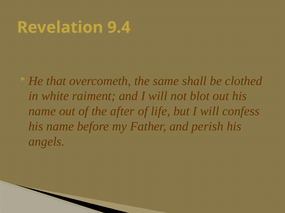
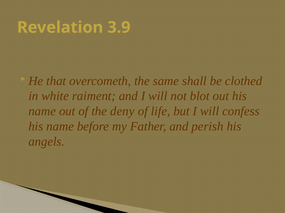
9.4: 9.4 -> 3.9 (119, 27)
after: after -> deny (122, 112)
